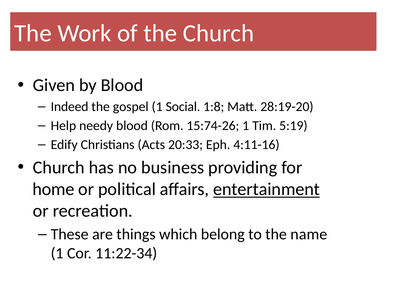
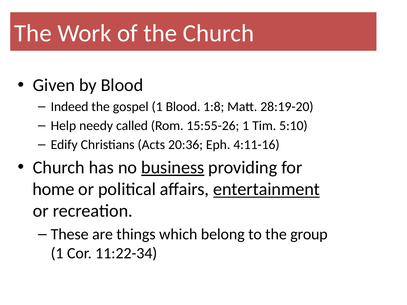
1 Social: Social -> Blood (183, 107)
needy blood: blood -> called (132, 126)
15:74-26: 15:74-26 -> 15:55-26 (213, 126)
5:19: 5:19 -> 5:10 (293, 126)
20:33: 20:33 -> 20:36 (186, 145)
business underline: none -> present (173, 168)
name: name -> group (309, 235)
